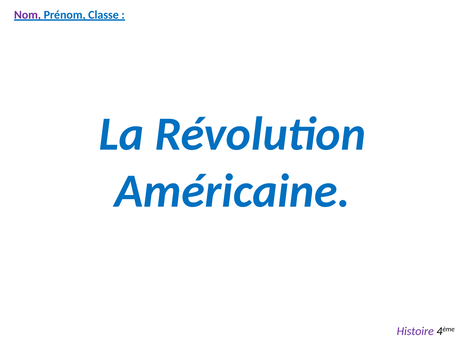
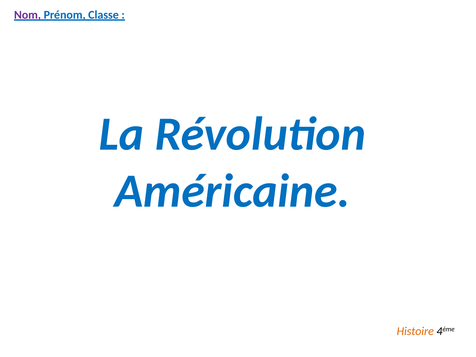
Histoire colour: purple -> orange (415, 331)
